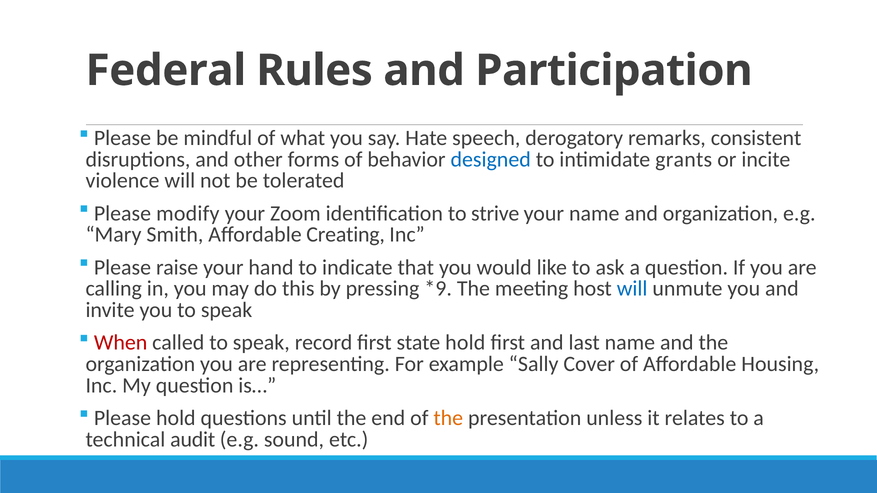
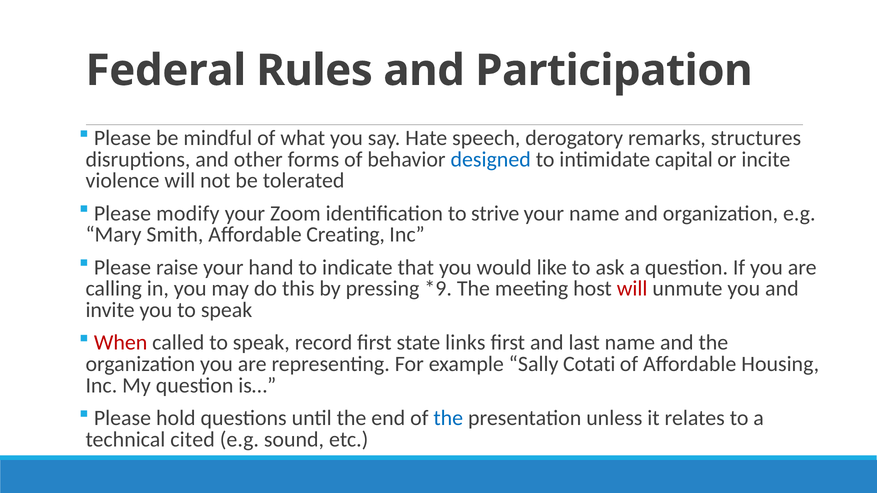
consistent: consistent -> structures (756, 138)
grants: grants -> capital (684, 159)
will colour: blue -> red (632, 289)
state hold: hold -> links (465, 343)
Cover: Cover -> Cotati (589, 364)
the colour: orange -> blue (448, 418)
audit: audit -> cited (193, 440)
